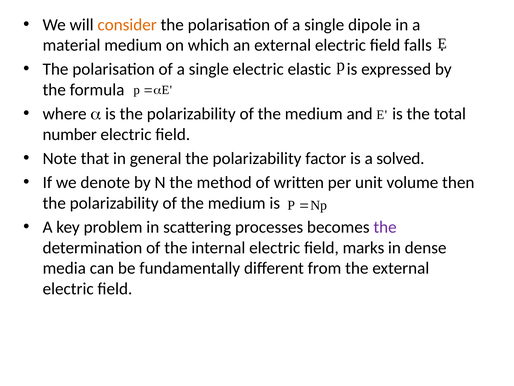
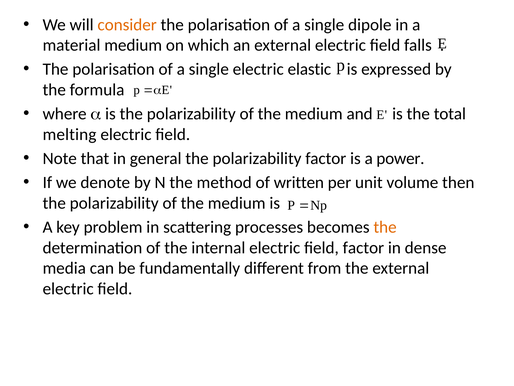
number: number -> melting (70, 134)
solved: solved -> power (400, 158)
the colour: purple -> orange (385, 227)
field marks: marks -> factor (363, 247)
